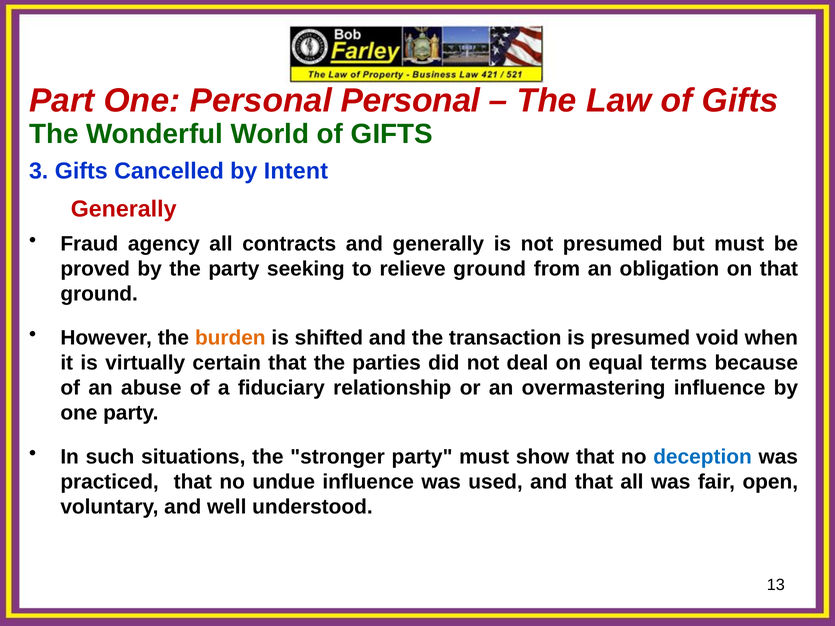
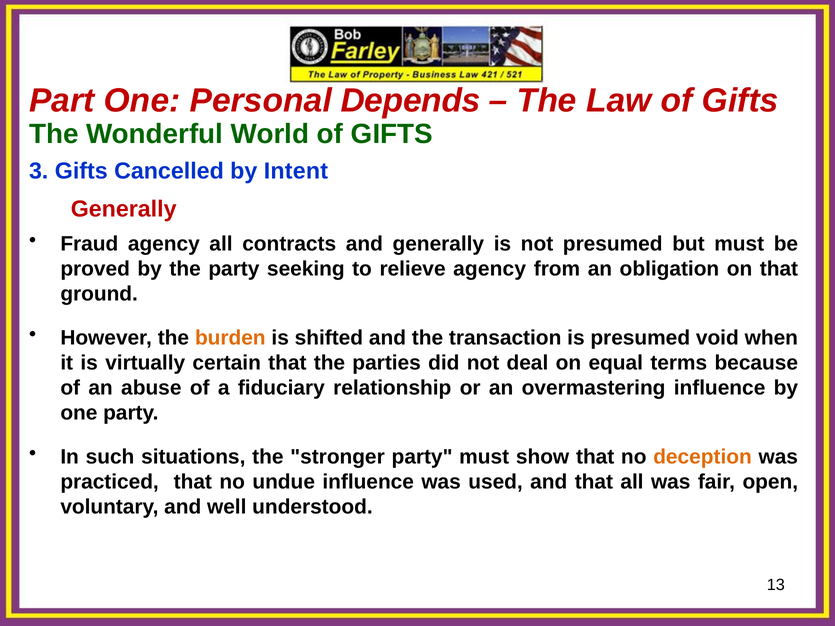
Personal Personal: Personal -> Depends (411, 101)
relieve ground: ground -> agency (490, 269)
deception colour: blue -> orange (703, 457)
